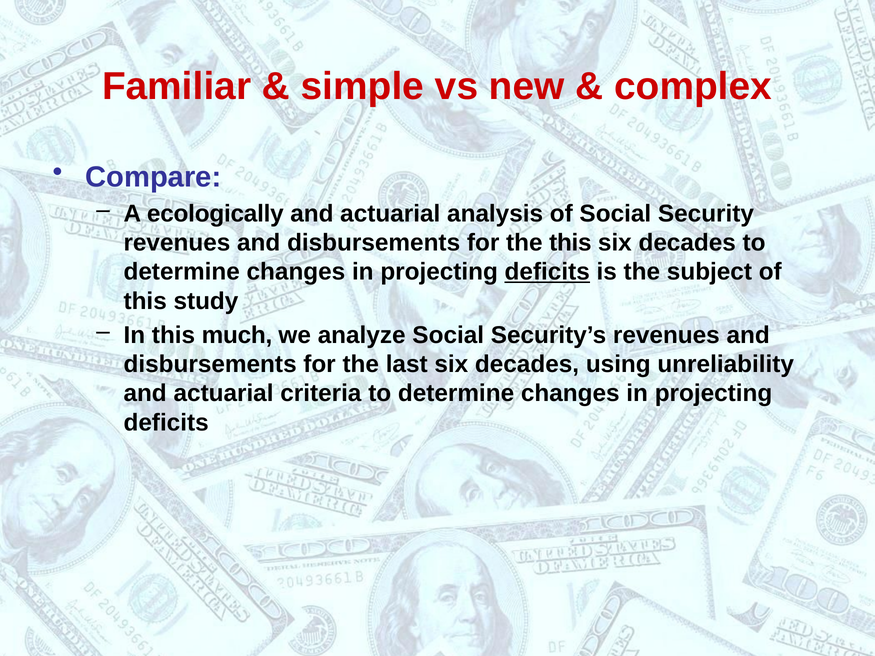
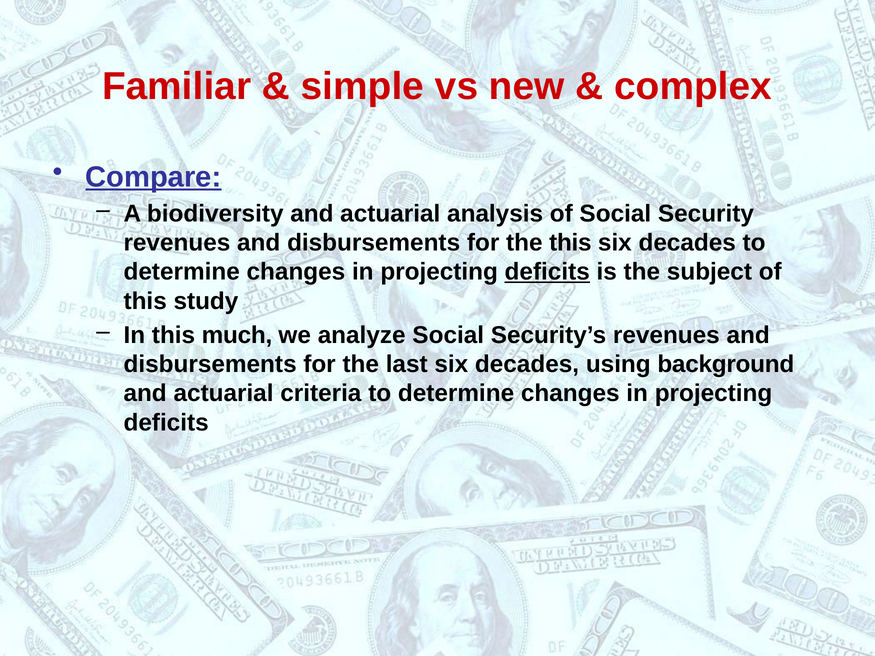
Compare underline: none -> present (153, 177)
ecologically: ecologically -> biodiversity (215, 214)
unreliability: unreliability -> background (726, 364)
